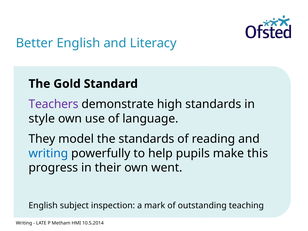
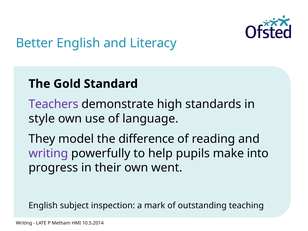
the standards: standards -> difference (146, 139)
writing colour: blue -> purple (48, 153)
this: this -> into (258, 153)
